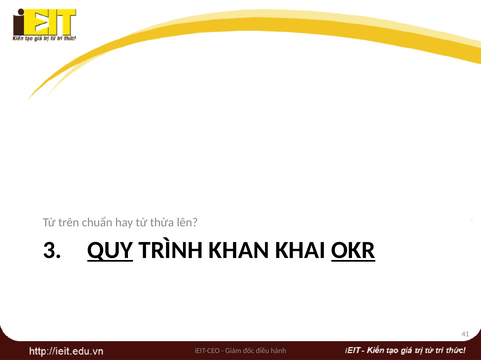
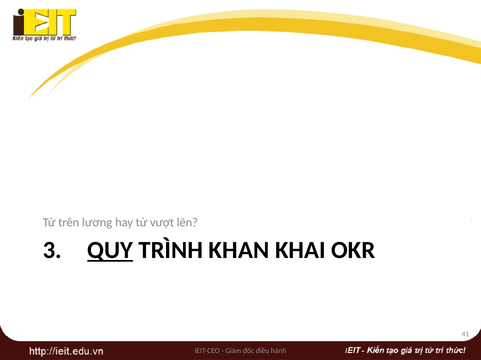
chuẩn: chuẩn -> lương (97, 223)
thừa: thừa -> vượt (162, 223)
OKR underline: present -> none (353, 251)
